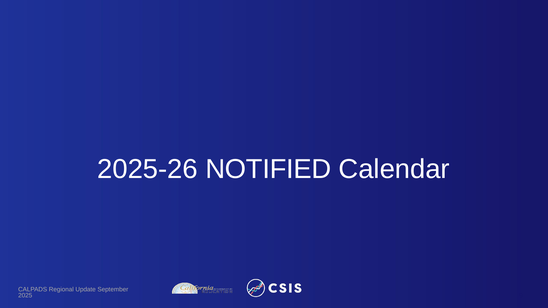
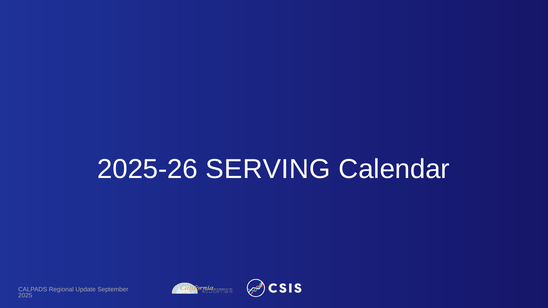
NOTIFIED: NOTIFIED -> SERVING (268, 169)
